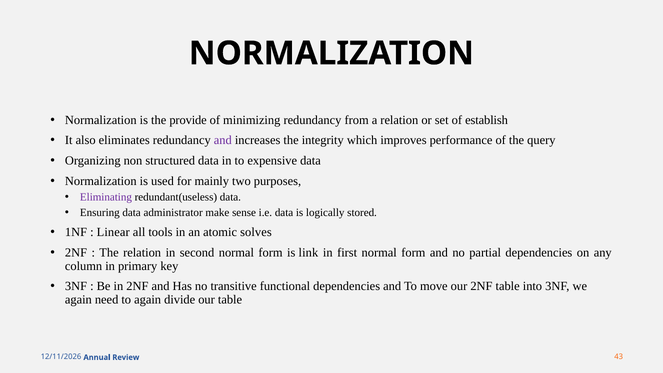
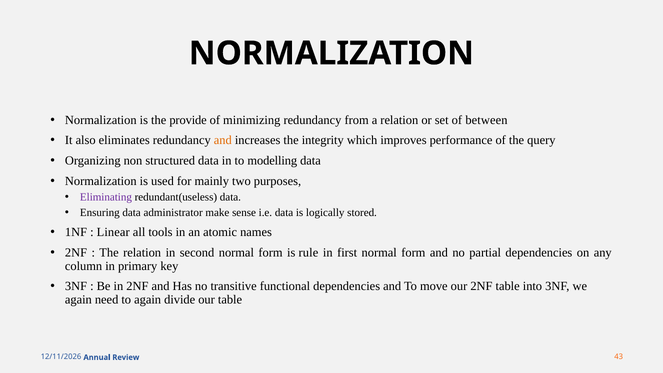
establish: establish -> between (486, 120)
and colour: purple -> orange (223, 140)
expensive: expensive -> modelling (272, 161)
solves: solves -> names (256, 232)
link: link -> rule (308, 252)
